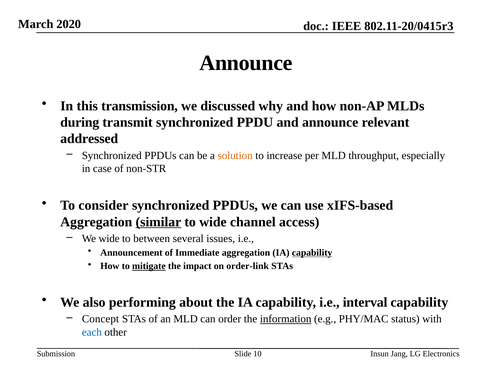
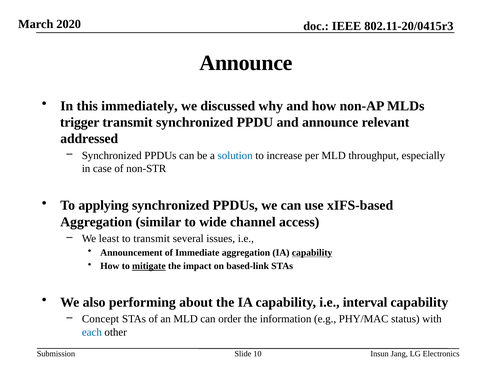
transmission: transmission -> immediately (139, 106)
during: during -> trigger (80, 122)
solution colour: orange -> blue (235, 156)
consider: consider -> applying (104, 205)
similar underline: present -> none (158, 222)
We wide: wide -> least (109, 239)
to between: between -> transmit (152, 239)
order-link: order-link -> based-link (248, 266)
information underline: present -> none (286, 319)
